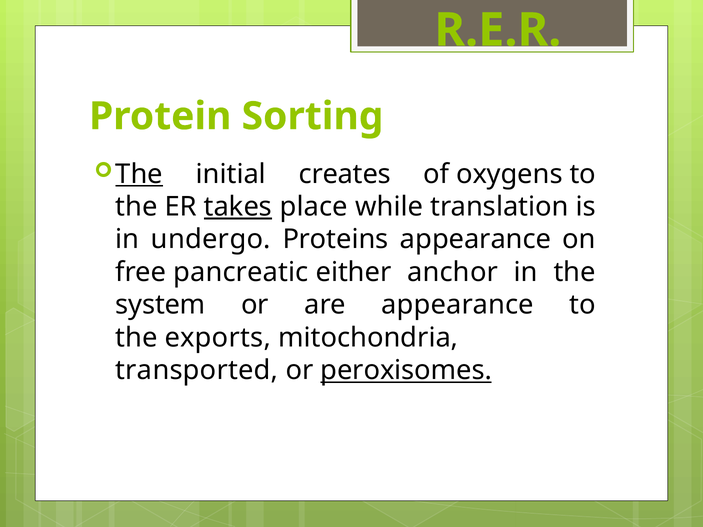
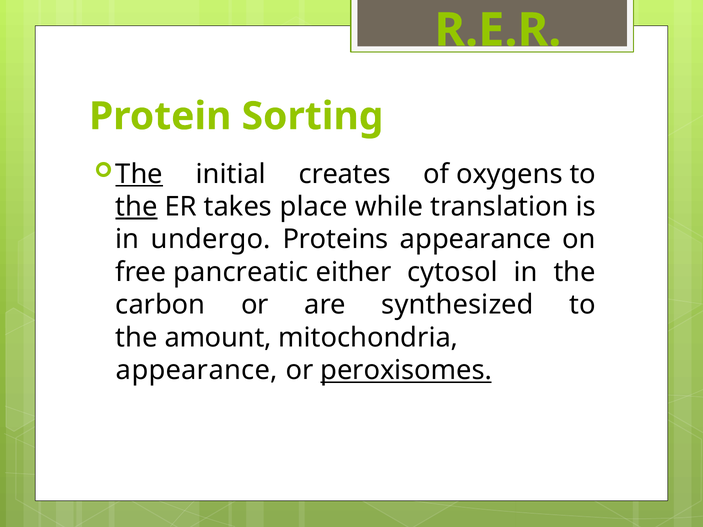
the underline: none -> present (136, 207)
takes underline: present -> none (238, 207)
anchor: anchor -> cytosol (453, 272)
system: system -> carbon (160, 305)
are appearance: appearance -> synthesized (458, 305)
exports: exports -> amount (218, 338)
transported: transported -> appearance (197, 371)
